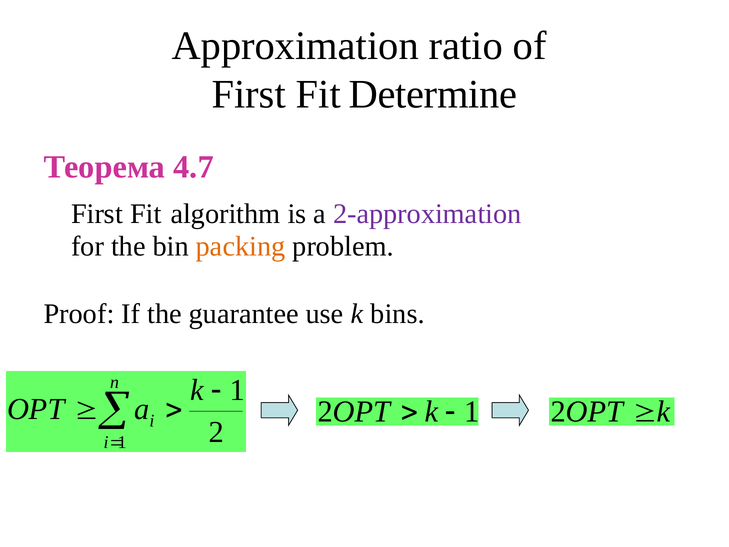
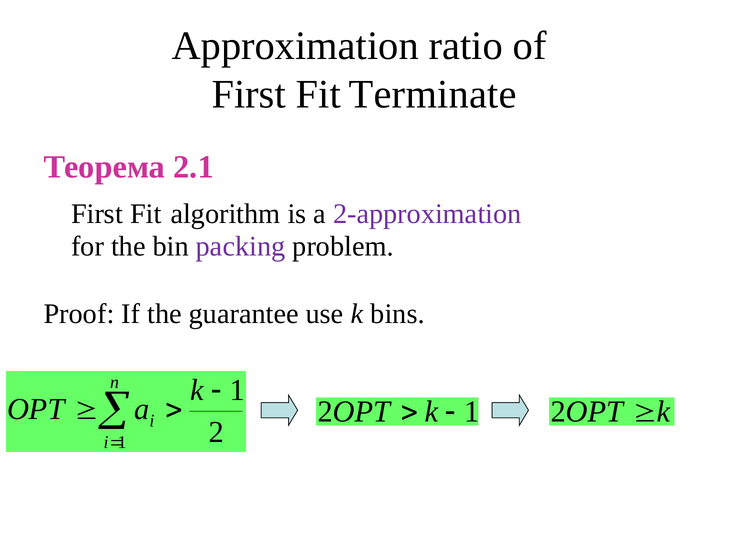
Determine: Determine -> Terminate (433, 95)
4.7: 4.7 -> 2.1 (194, 167)
packing colour: orange -> purple (241, 246)
